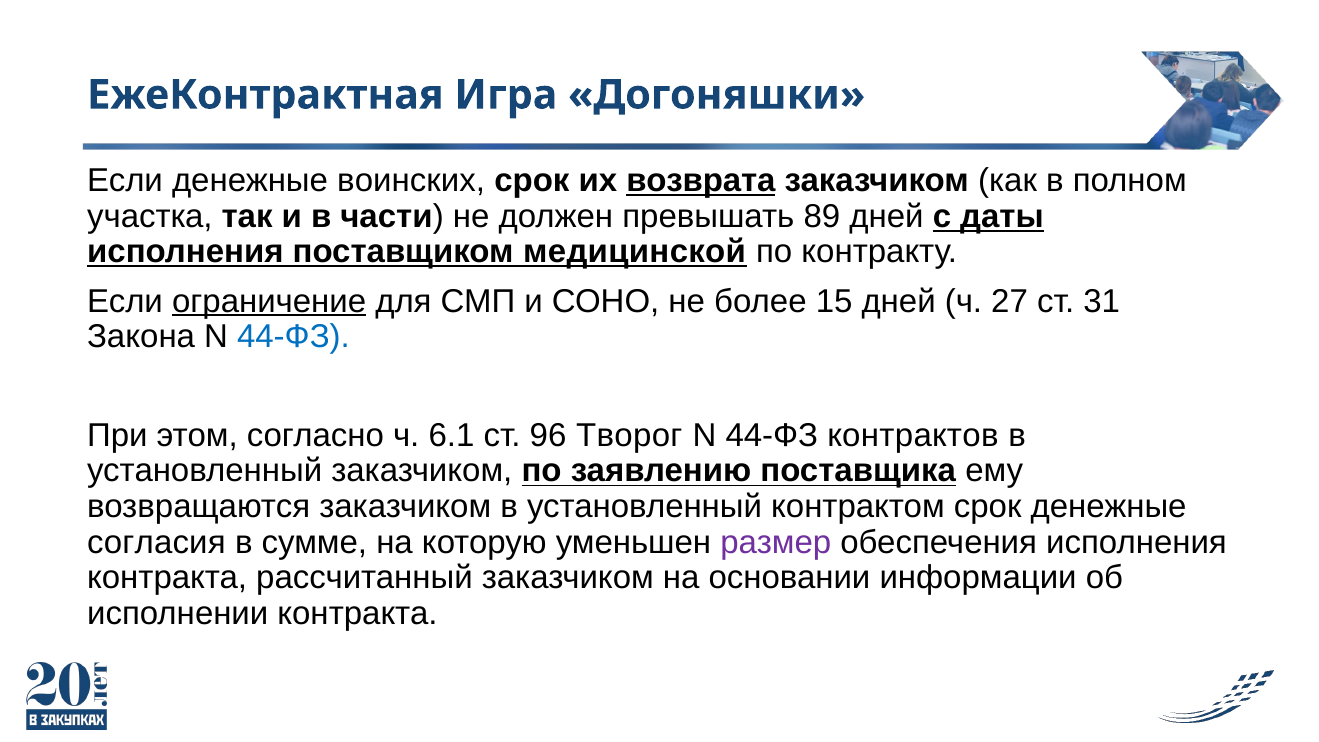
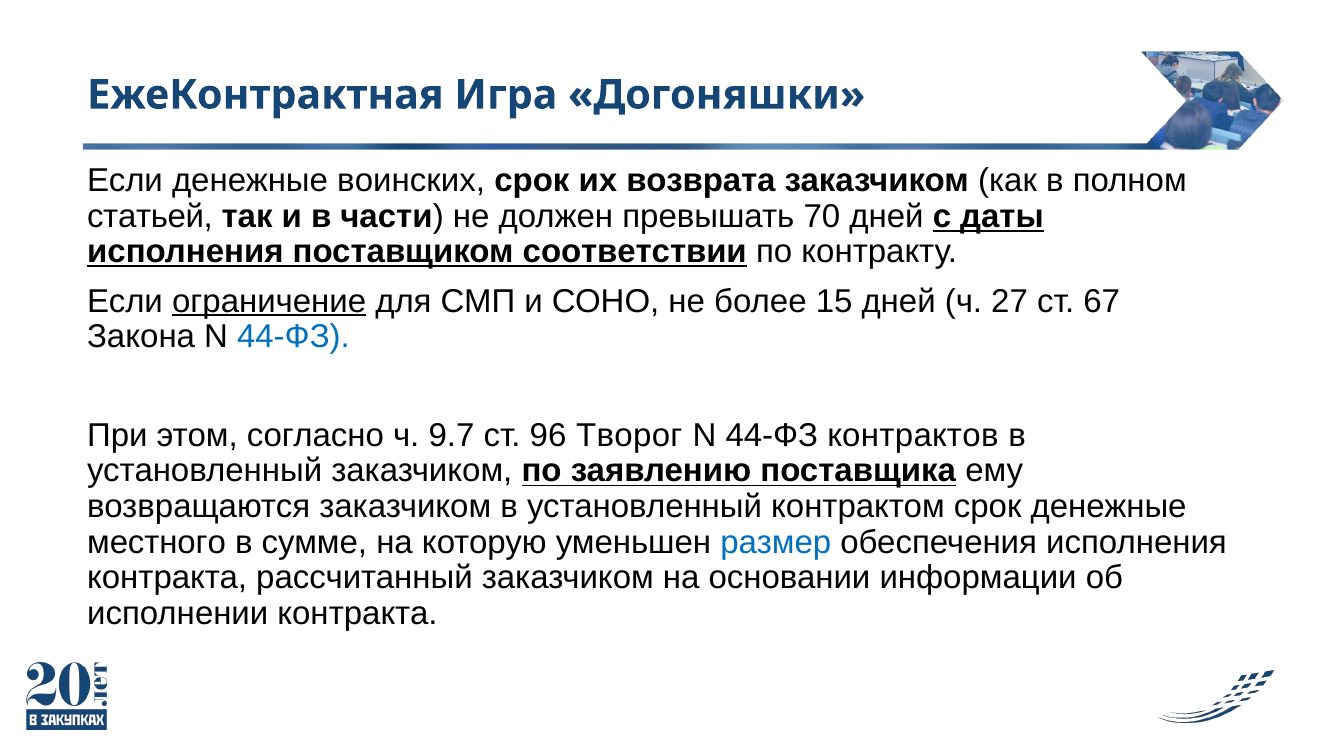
возврата underline: present -> none (701, 181)
участка: участка -> статьей (150, 216)
89: 89 -> 70 (822, 216)
медицинской: медицинской -> соответствии (635, 252)
31: 31 -> 67 (1102, 301)
6.1: 6.1 -> 9.7 (451, 435)
согласия: согласия -> местного (157, 542)
размер colour: purple -> blue (776, 542)
